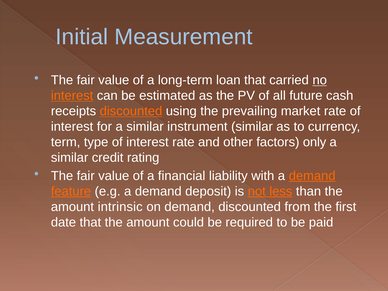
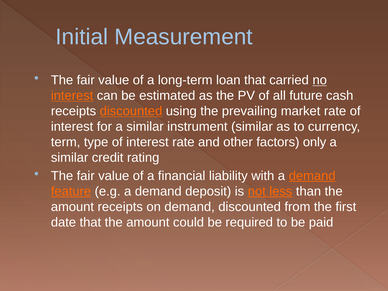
amount intrinsic: intrinsic -> receipts (120, 207)
